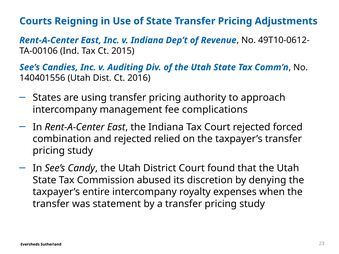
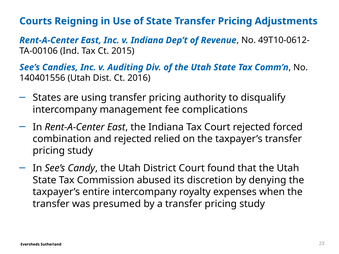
approach: approach -> disqualify (263, 98)
statement: statement -> presumed (117, 204)
